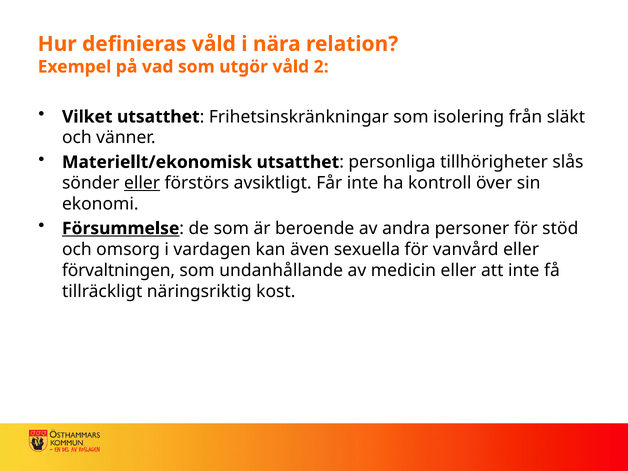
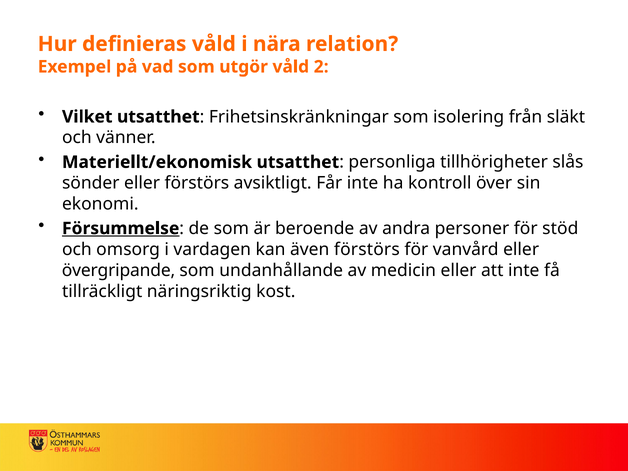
eller underline: present -> none (142, 183)
även sexuella: sexuella -> förstörs (367, 249)
förvaltningen: förvaltningen -> övergripande (119, 270)
